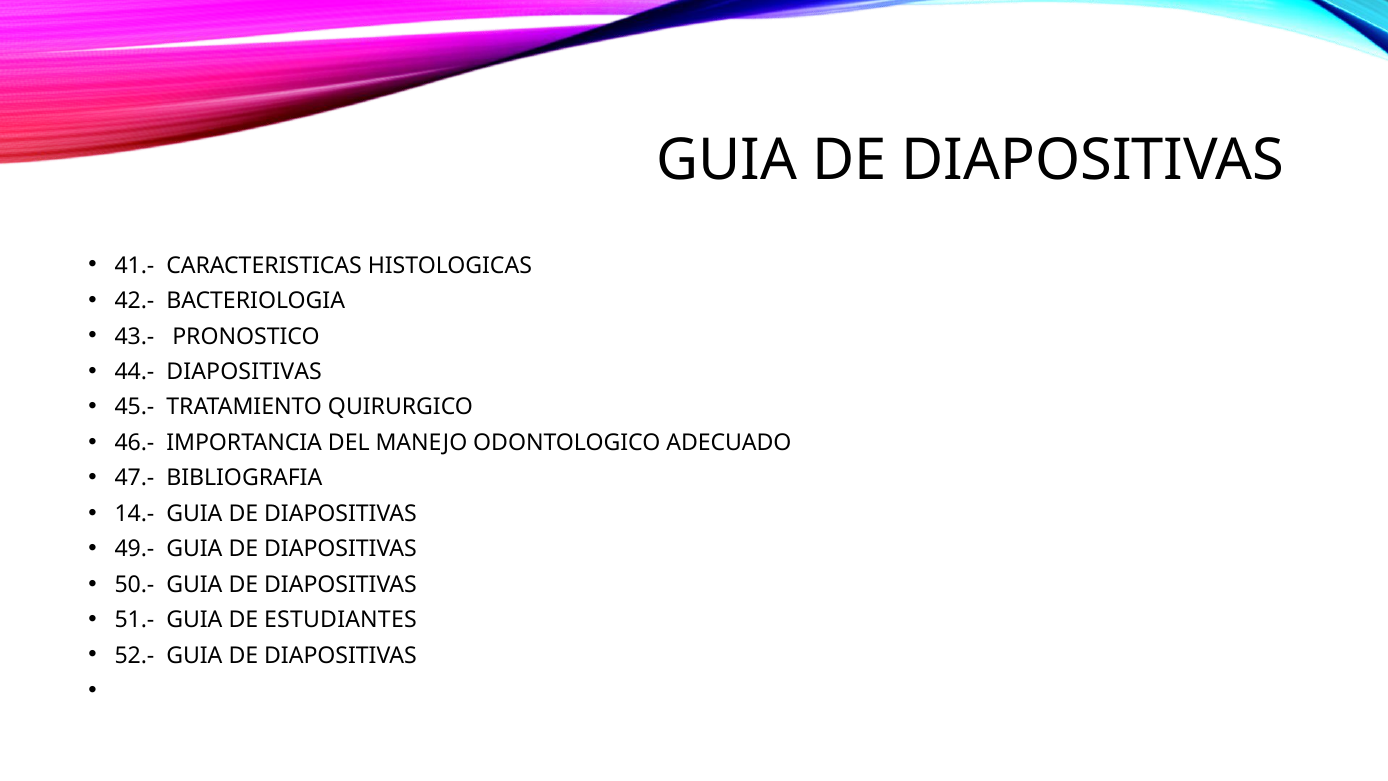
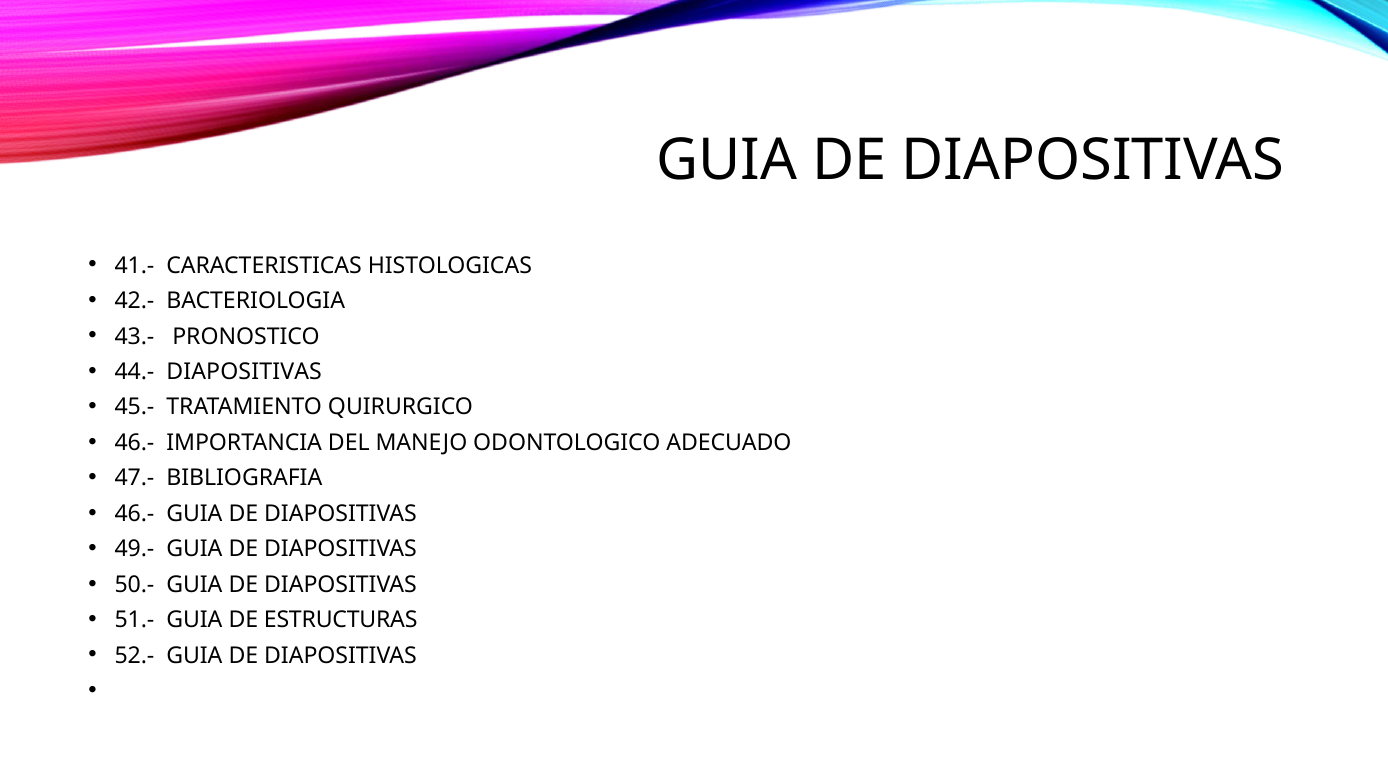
14.-: 14.- -> 46.- (134, 514)
ESTUDIANTES: ESTUDIANTES -> ESTRUCTURAS (341, 620)
